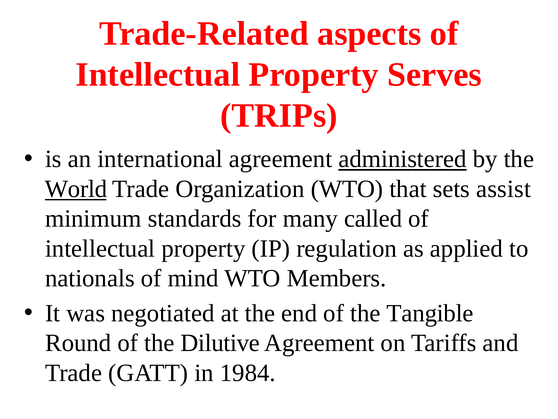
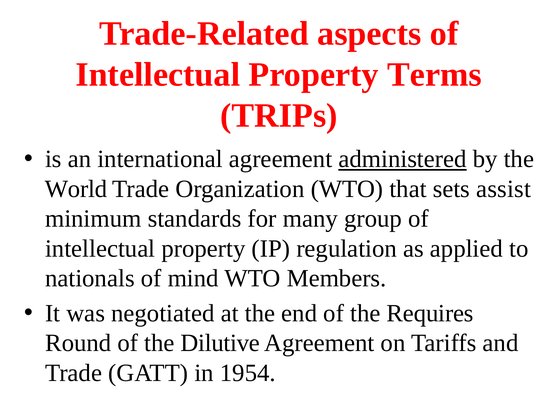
Serves: Serves -> Terms (435, 74)
World underline: present -> none (76, 189)
called: called -> group (373, 219)
Tangible: Tangible -> Requires (430, 313)
1984: 1984 -> 1954 (248, 372)
